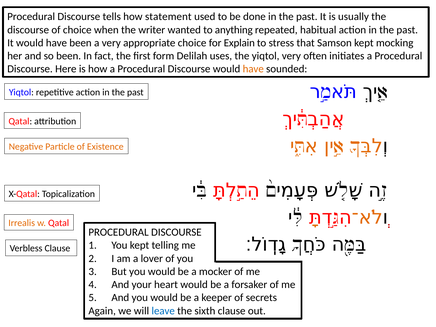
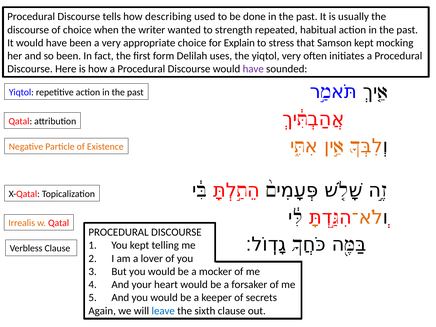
statement: statement -> describing (168, 17)
anything: anything -> strength (234, 30)
have colour: orange -> purple (253, 69)
